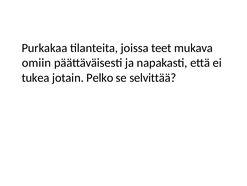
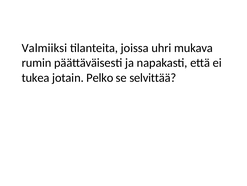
Purkakaa: Purkakaa -> Valmiiksi (44, 48)
teet: teet -> uhri (161, 48)
omiin: omiin -> rumin (36, 63)
